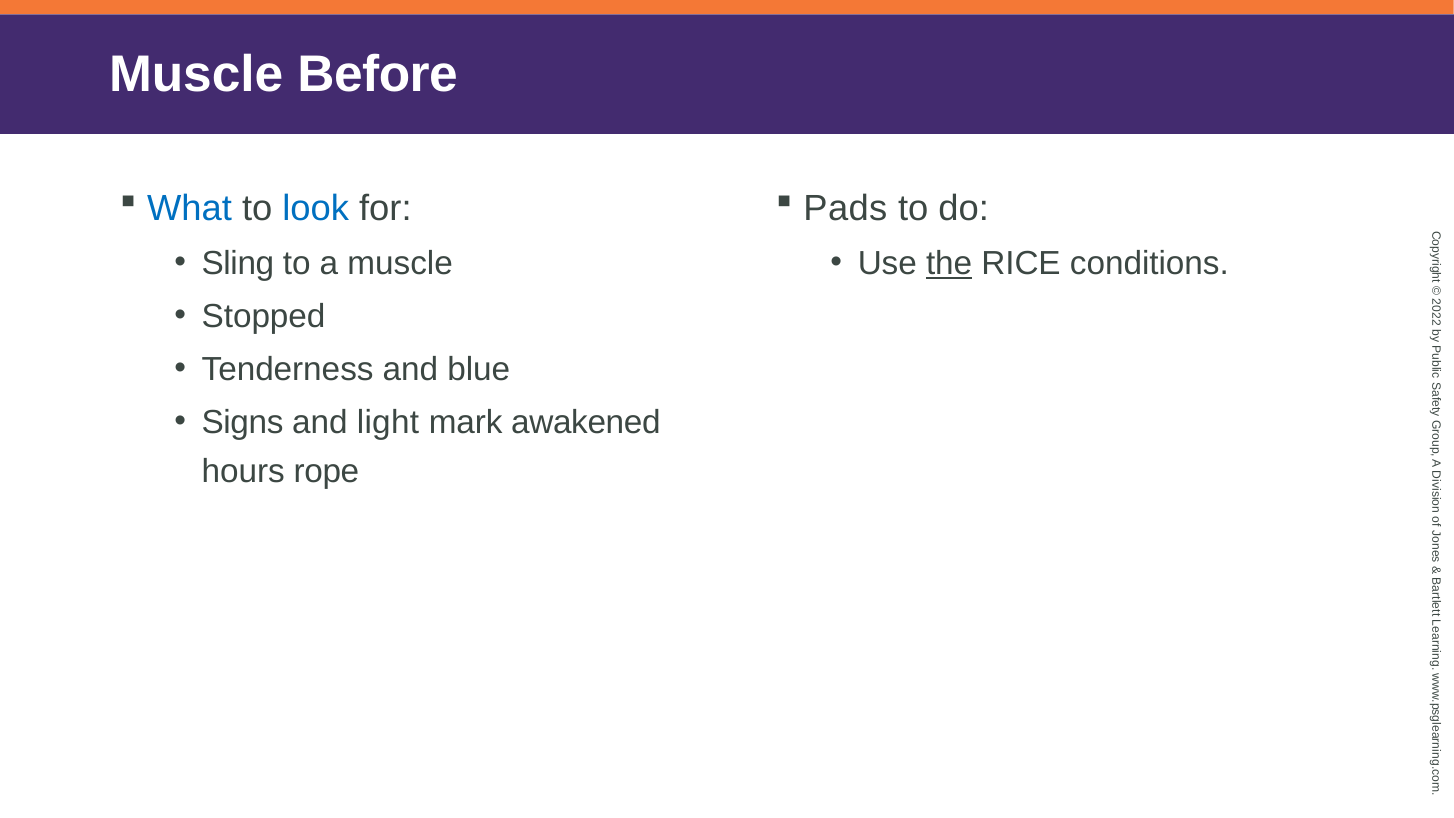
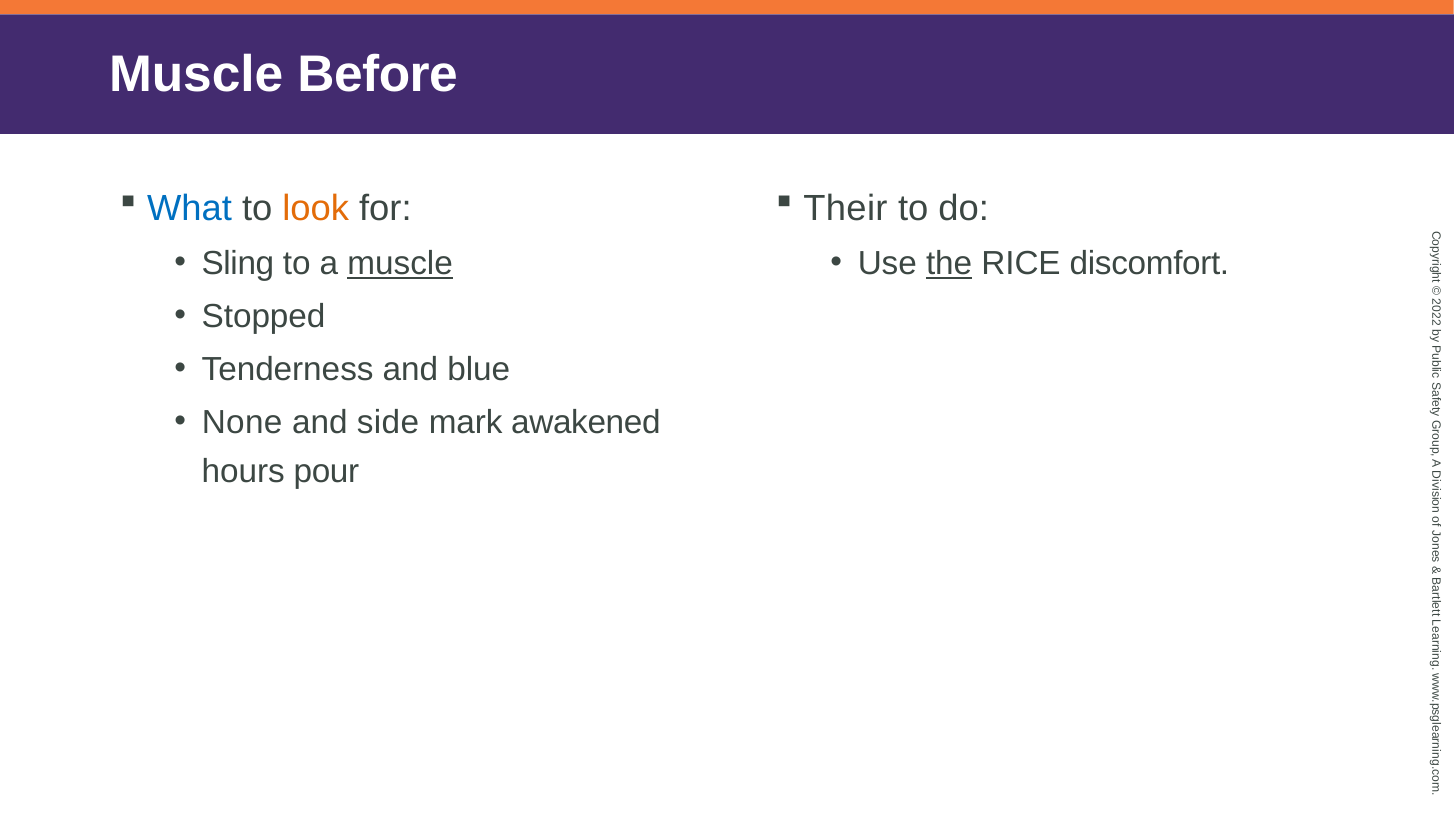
look colour: blue -> orange (316, 209)
Pads: Pads -> Their (845, 209)
muscle underline: none -> present (400, 264)
conditions: conditions -> discomfort (1149, 264)
Signs: Signs -> None (242, 423)
light: light -> side (388, 423)
rope: rope -> pour (326, 471)
